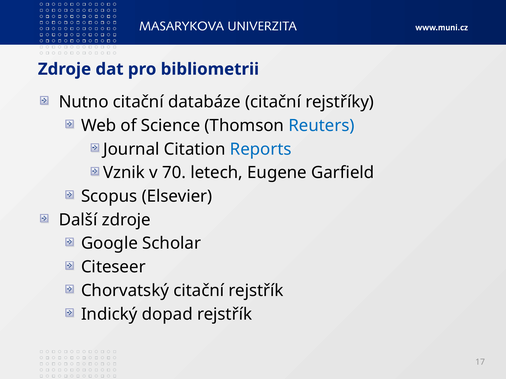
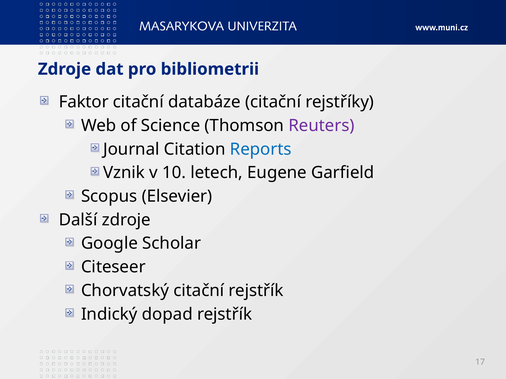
Nutno: Nutno -> Faktor (84, 102)
Reuters colour: blue -> purple (322, 126)
70: 70 -> 10 (174, 173)
